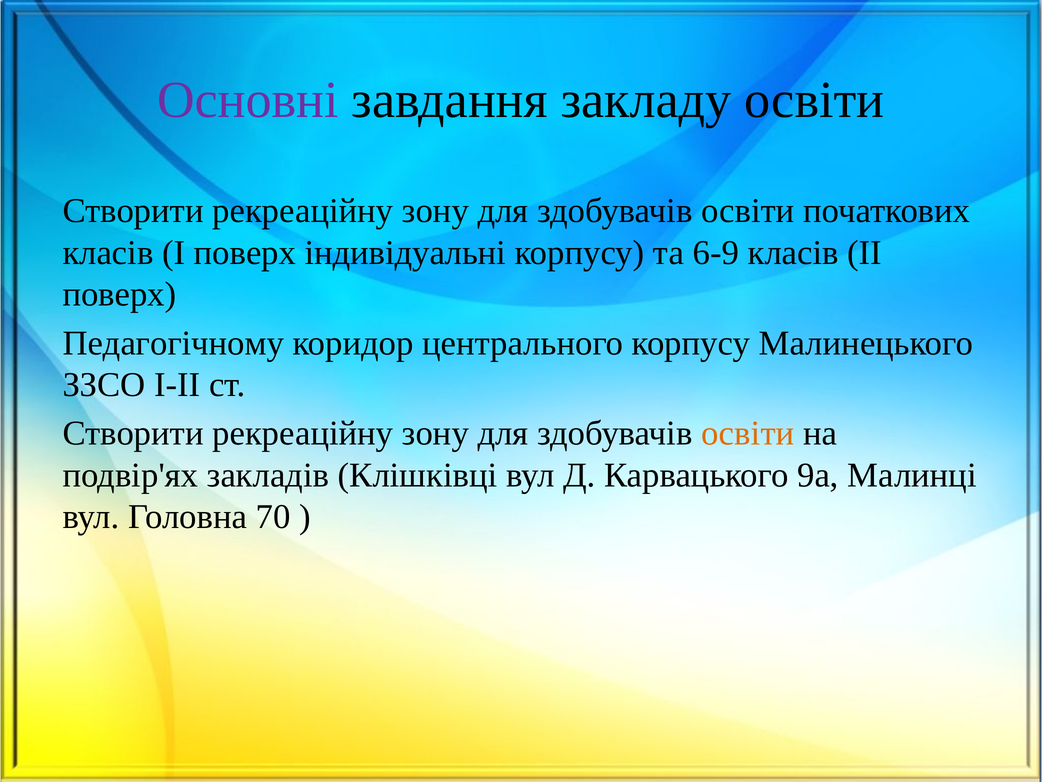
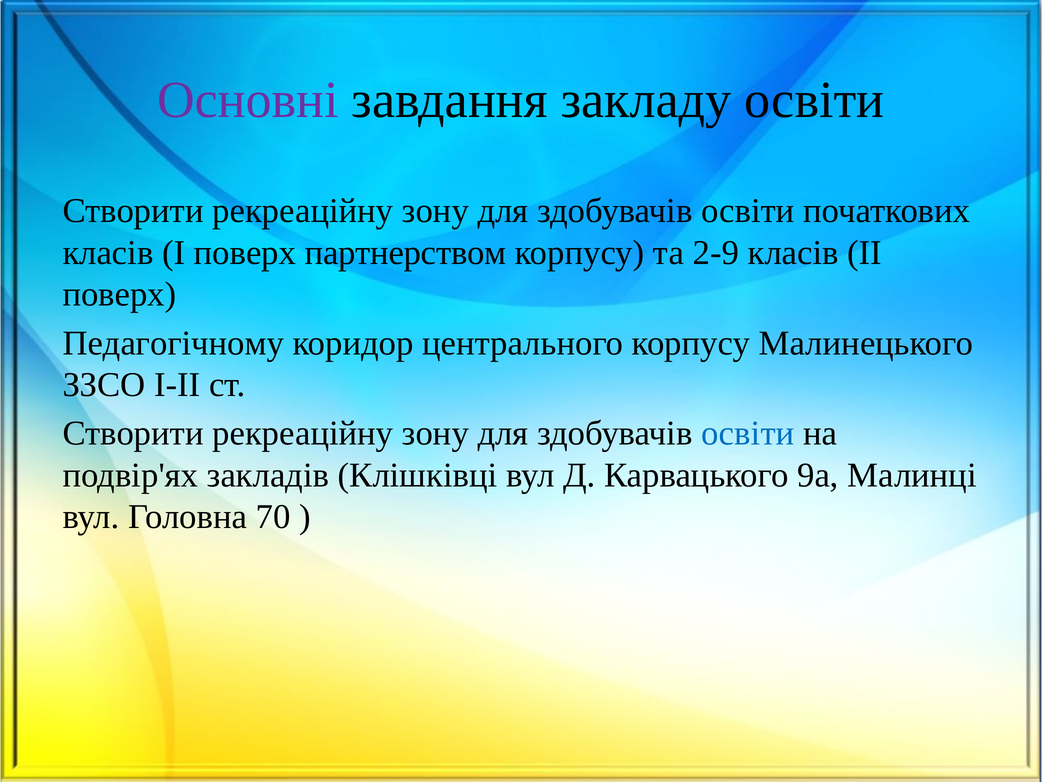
індивідуальні: індивідуальні -> партнерством (406, 253)
6-9: 6-9 -> 2-9 (716, 253)
освіти colour: orange -> blue (748, 433)
